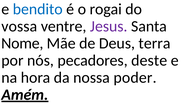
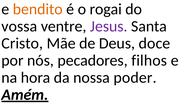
bendito colour: blue -> orange (38, 9)
Nome: Nome -> Cristo (22, 43)
terra: terra -> doce (154, 43)
deste: deste -> filhos (149, 60)
